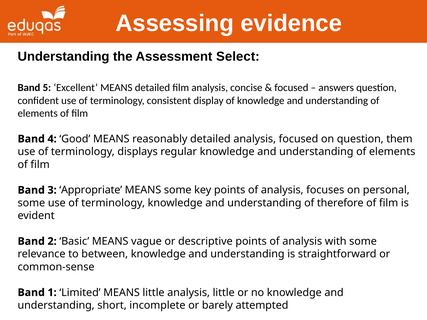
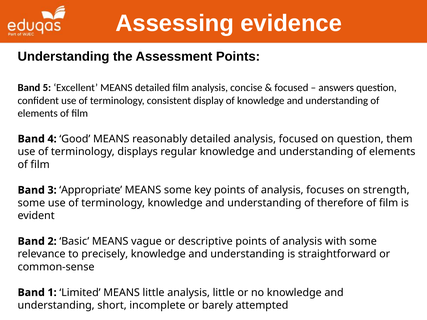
Assessment Select: Select -> Points (238, 57)
personal: personal -> strength (386, 190)
between: between -> precisely (105, 254)
